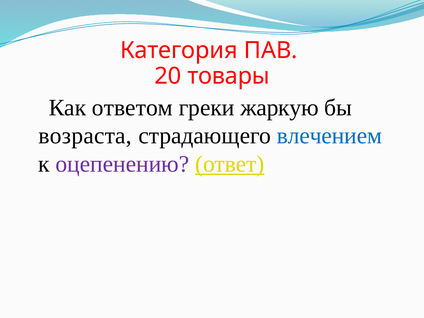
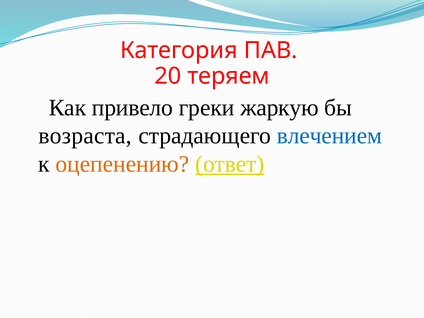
товары: товары -> теряем (229, 76)
ответом: ответом -> привело (132, 108)
оцепенению colour: purple -> orange (122, 164)
